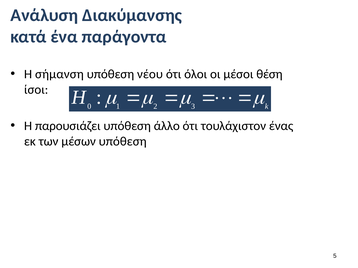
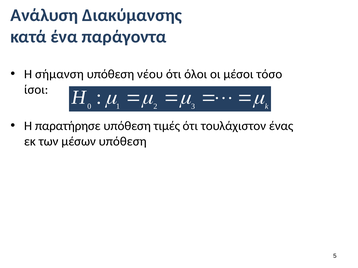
θέση: θέση -> τόσο (269, 74)
παρουσιάζει: παρουσιάζει -> παρατήρησε (68, 126)
άλλο: άλλο -> τιμές (167, 126)
